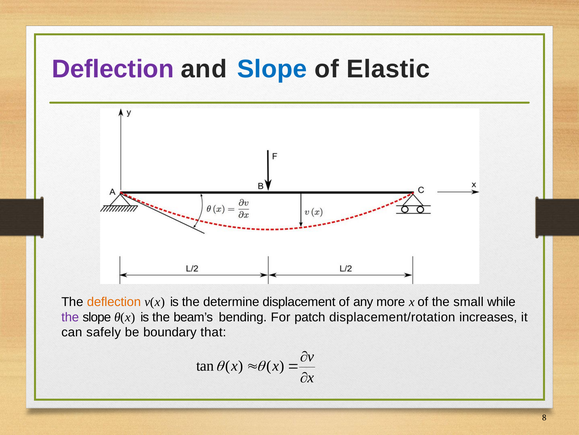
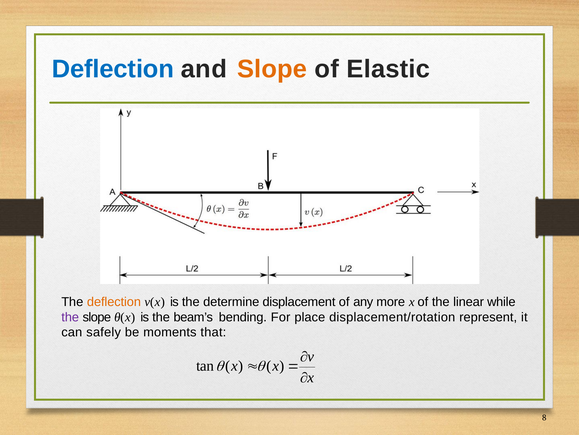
Deflection colour: purple -> blue (113, 69)
Slope colour: blue -> orange (272, 69)
small: small -> linear (469, 302)
patch: patch -> place (310, 317)
increases: increases -> represent (488, 317)
boundary: boundary -> moments (170, 332)
